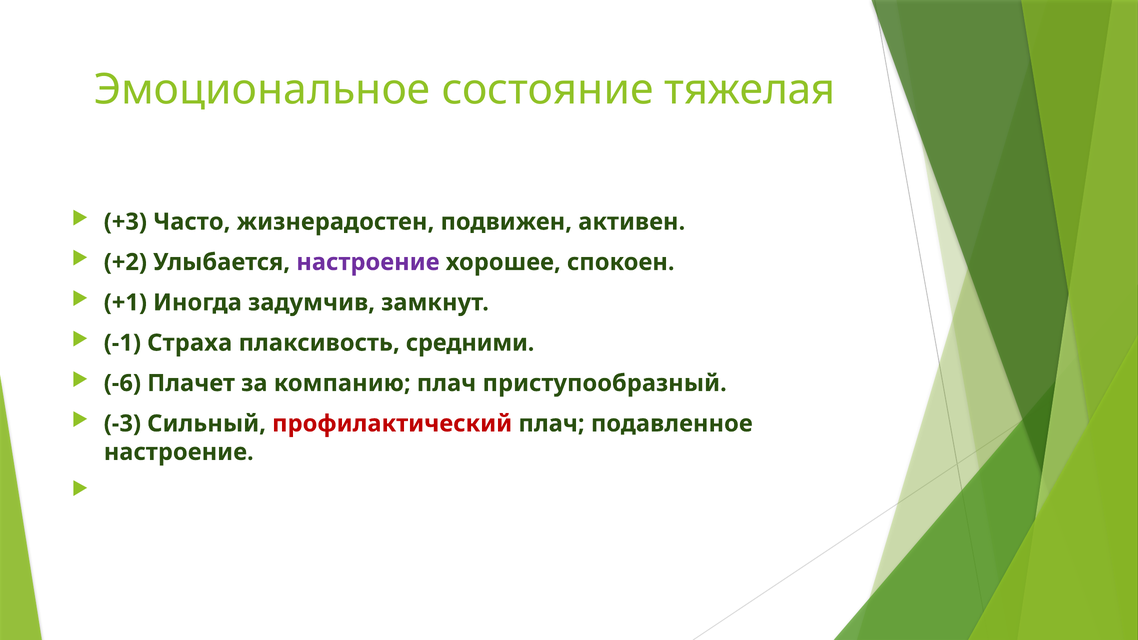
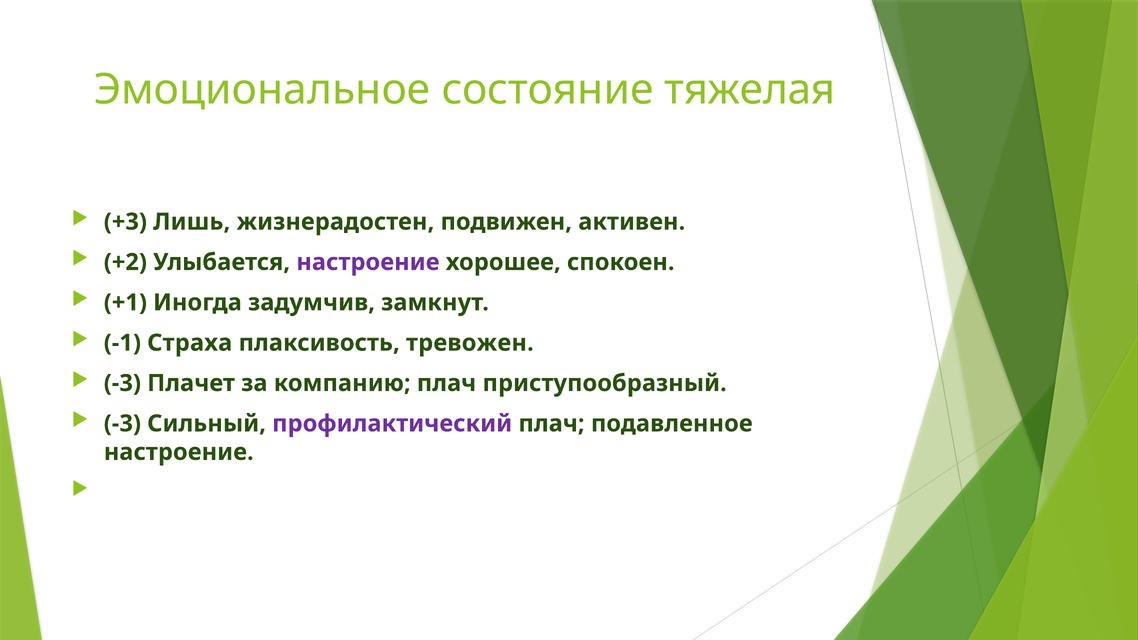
Часто: Часто -> Лишь (192, 222)
средними: средними -> тревожен (470, 343)
-6: -6 -> -3 (122, 383)
профилактический colour: red -> purple (392, 424)
